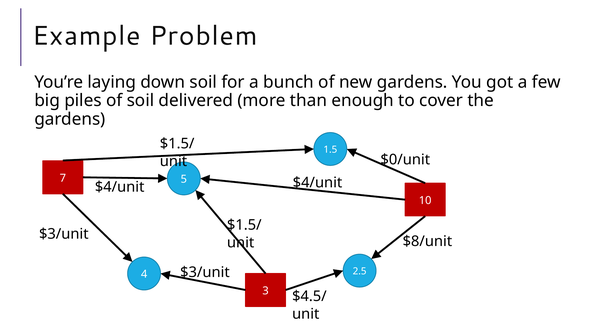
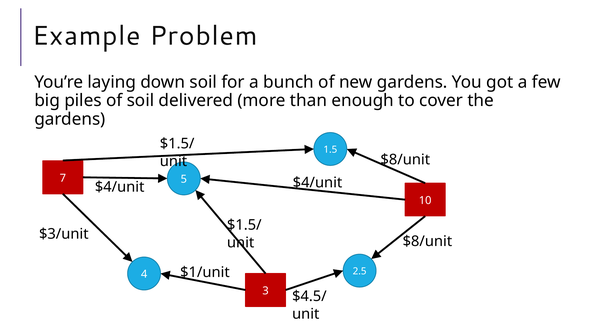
$0/unit: $0/unit -> $8/unit (405, 160)
$3/unit: $3/unit -> $1/unit (205, 273)
